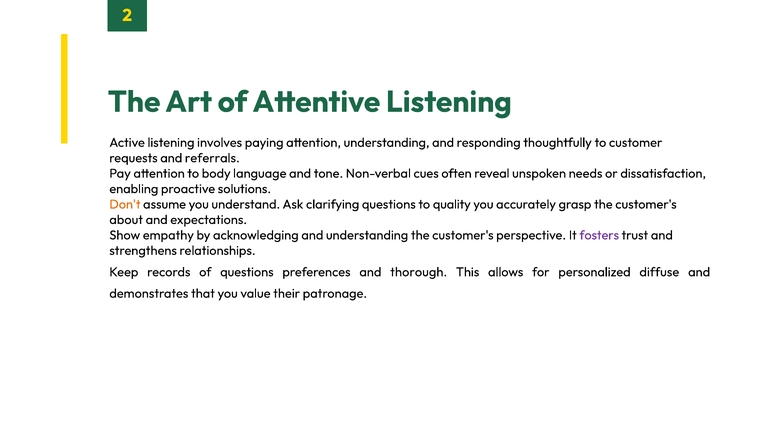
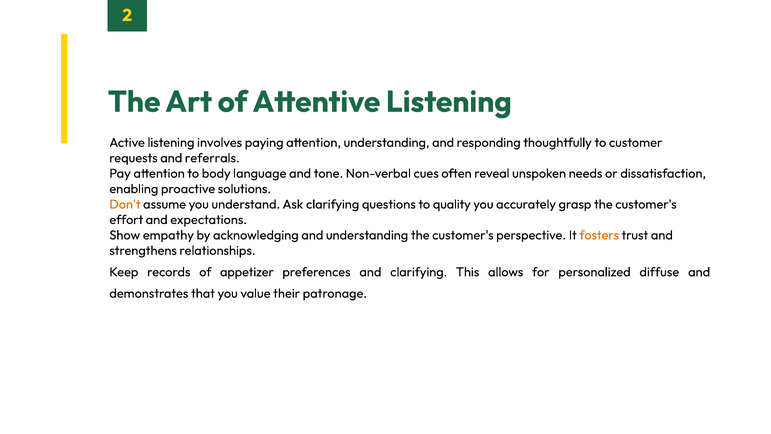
about: about -> effort (126, 220)
fosters colour: purple -> orange (599, 235)
of questions: questions -> appetizer (247, 272)
and thorough: thorough -> clarifying (419, 272)
